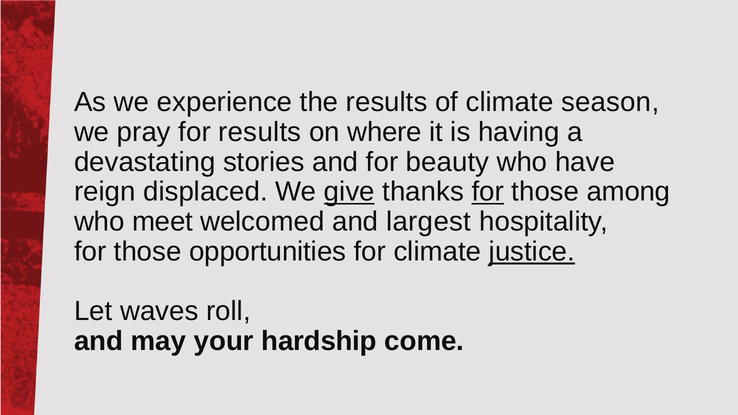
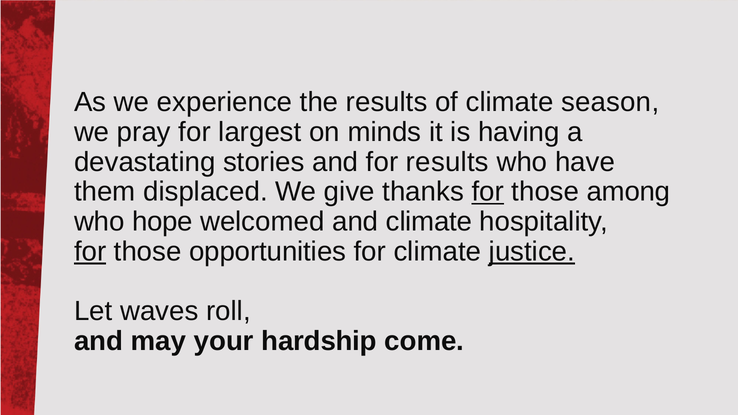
for results: results -> largest (260, 132)
where: where -> minds (384, 132)
for beauty: beauty -> results (447, 162)
reign: reign -> them (105, 192)
give underline: present -> none (349, 192)
meet: meet -> hope (163, 222)
and largest: largest -> climate (429, 222)
for underline: none -> present (90, 252)
